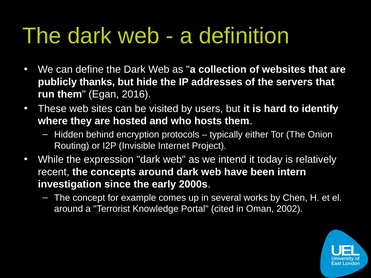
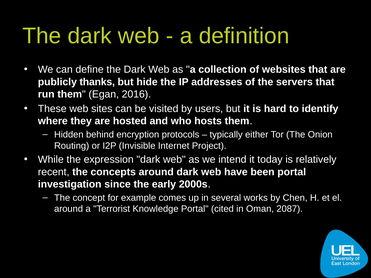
been intern: intern -> portal (292, 172)
2002: 2002 -> 2087 (290, 209)
